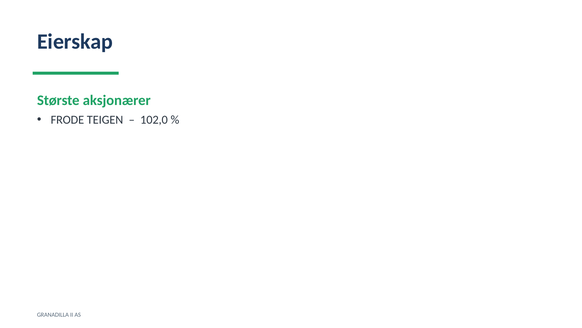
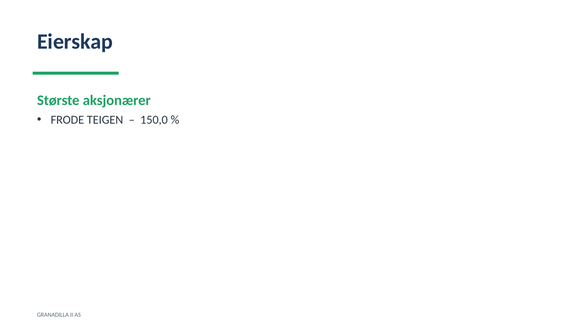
102,0: 102,0 -> 150,0 (154, 120)
